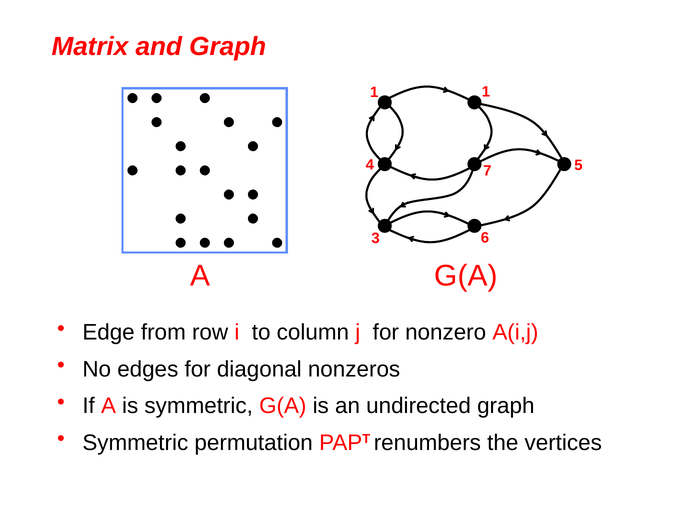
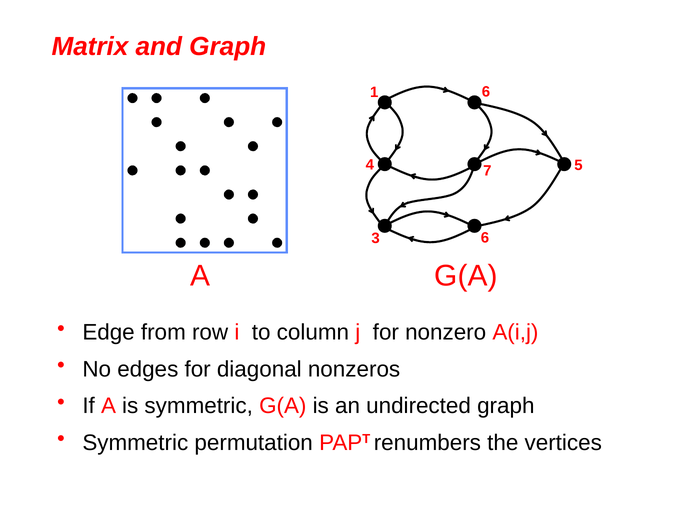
1 1: 1 -> 6 (486, 92)
